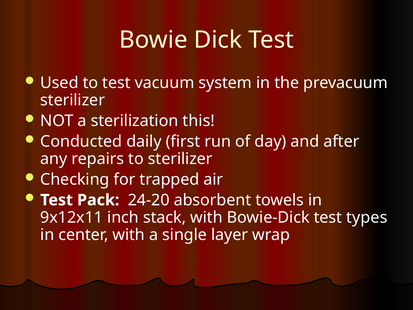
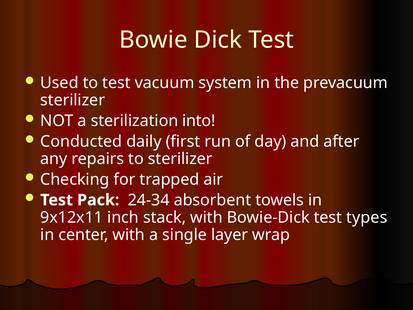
this: this -> into (199, 121)
24-20: 24-20 -> 24-34 (149, 200)
